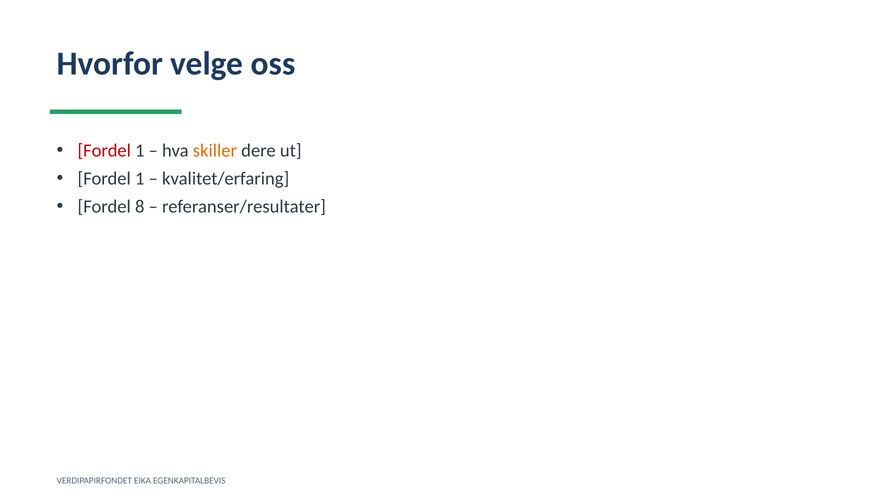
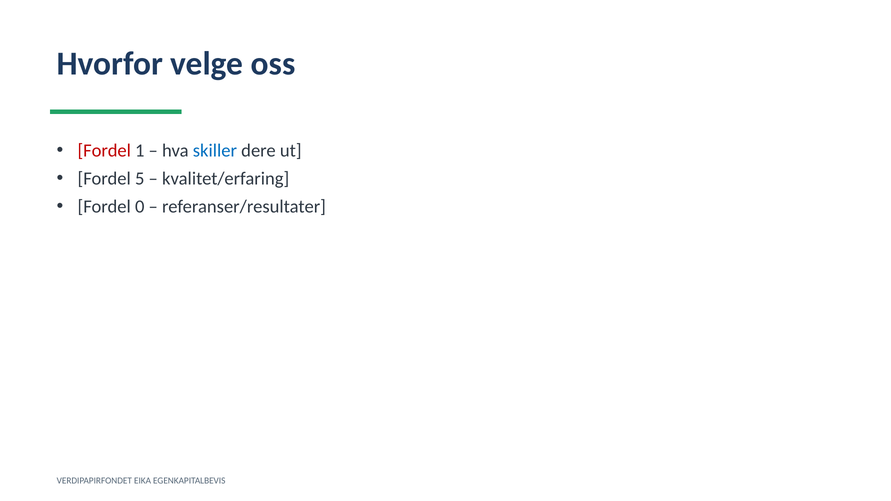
skiller colour: orange -> blue (215, 151)
1: 1 -> 5 (140, 179)
8: 8 -> 0 (140, 207)
